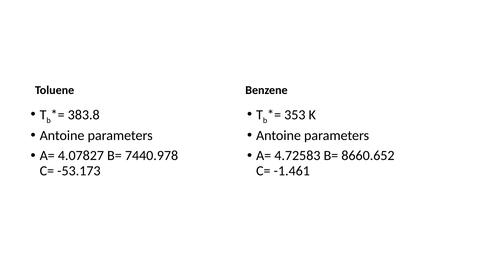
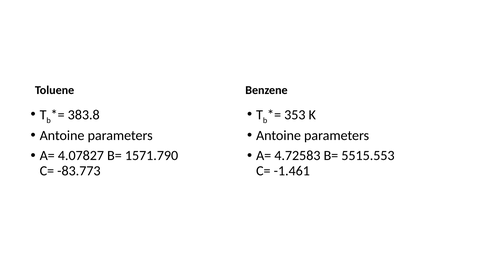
7440.978: 7440.978 -> 1571.790 (152, 156)
8660.652: 8660.652 -> 5515.553 (368, 156)
-53.173: -53.173 -> -83.773 (79, 171)
